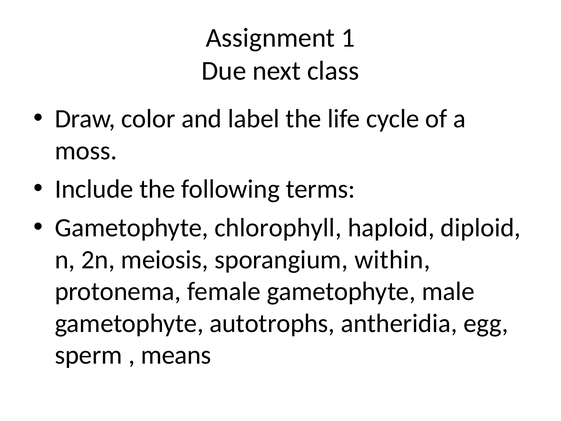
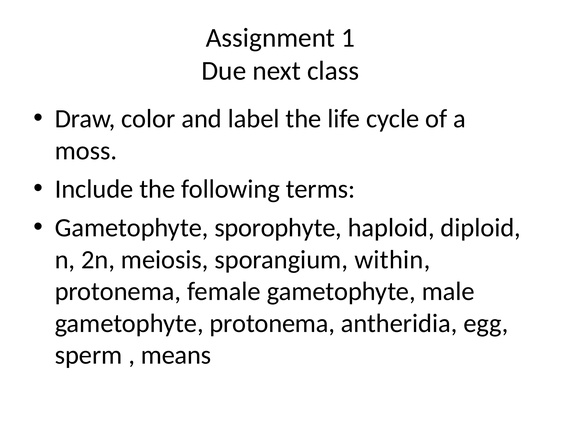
chlorophyll: chlorophyll -> sporophyte (278, 228)
gametophyte autotrophs: autotrophs -> protonema (272, 323)
